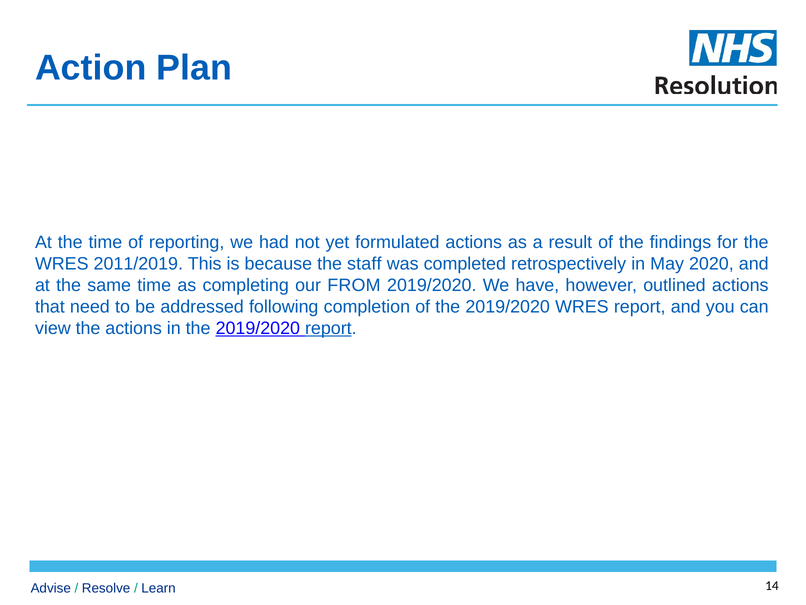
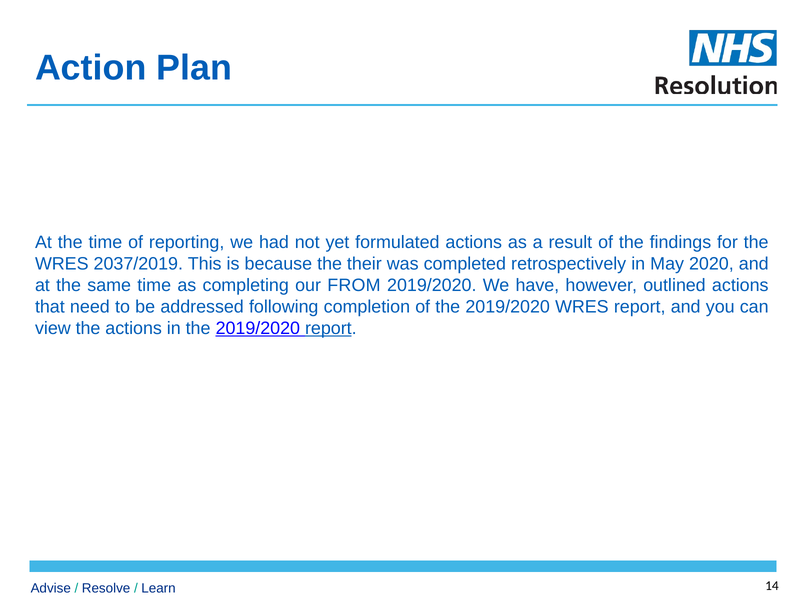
2011/2019: 2011/2019 -> 2037/2019 (138, 264)
staff: staff -> their (364, 264)
